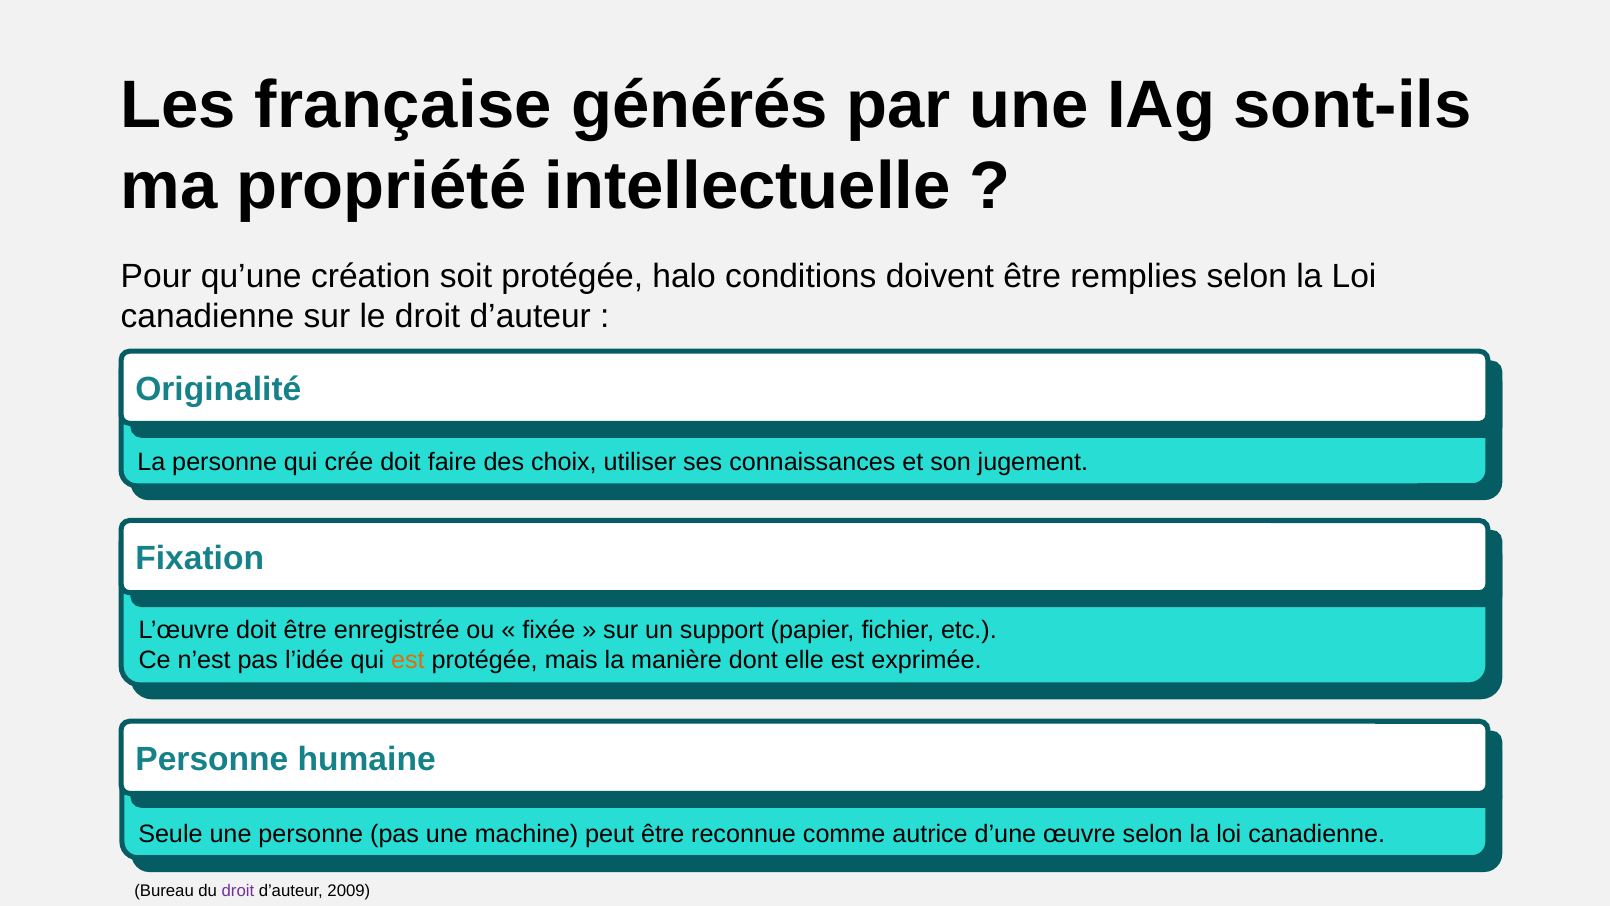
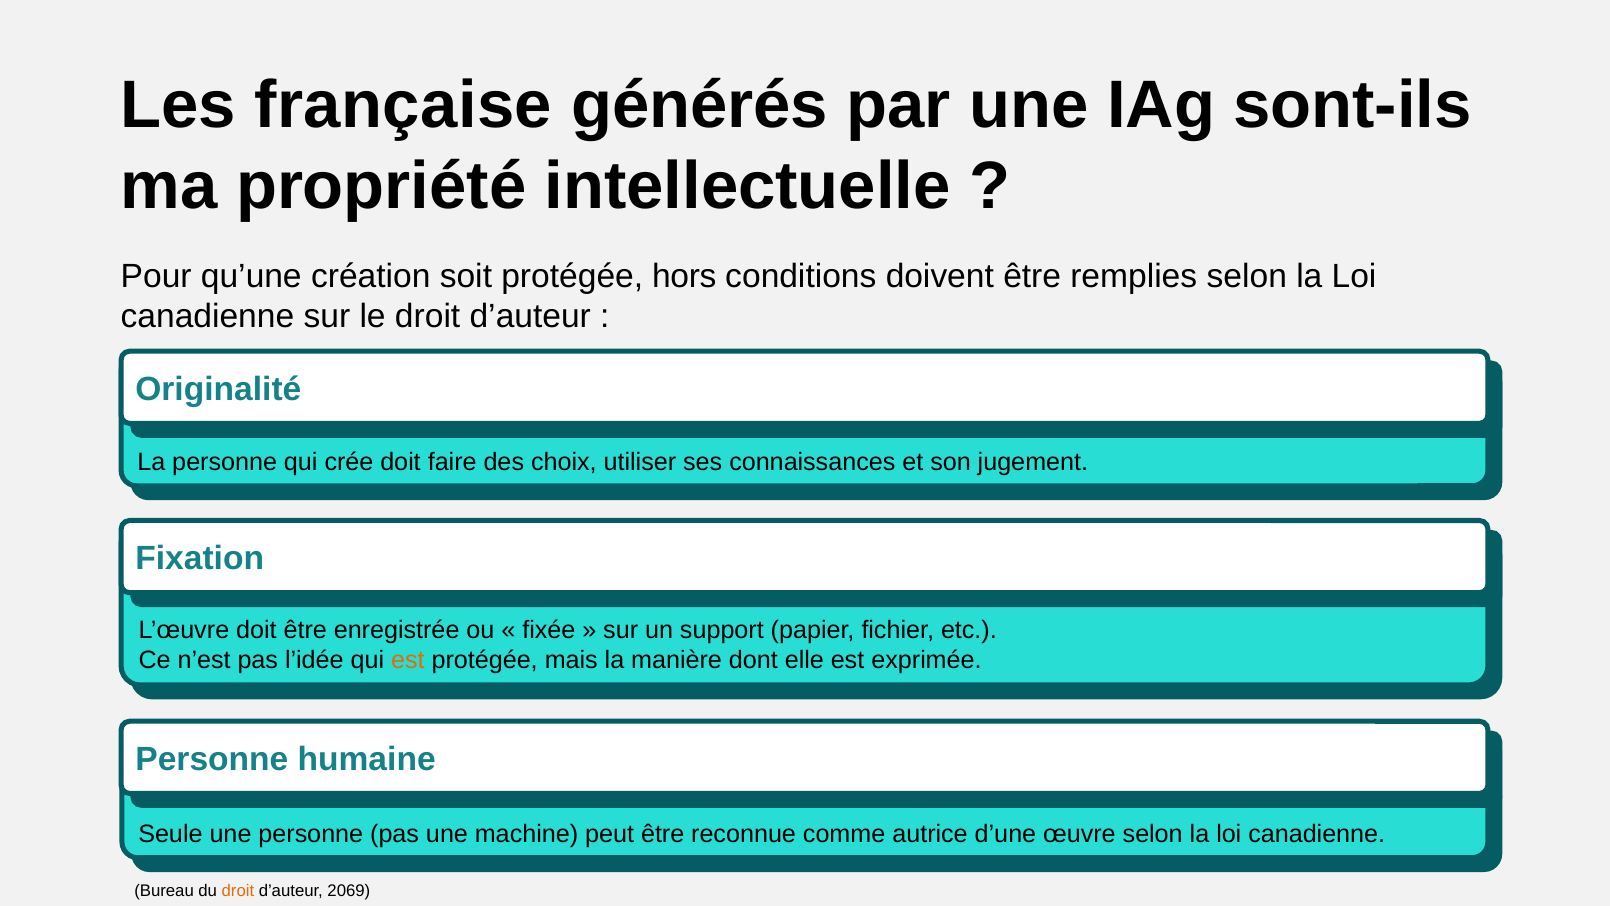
halo: halo -> hors (684, 276)
droit colour: purple -> orange (238, 890)
2009: 2009 -> 2069 (349, 890)
